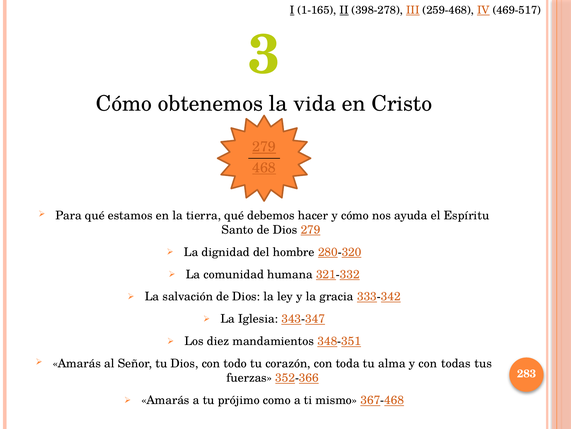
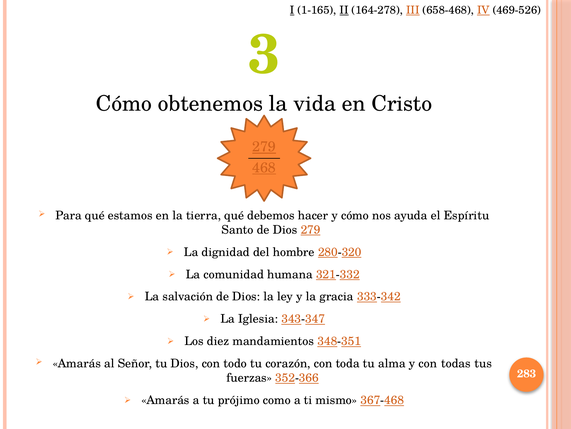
398-278: 398-278 -> 164-278 (377, 10)
259-468: 259-468 -> 658-468 (448, 10)
469-517: 469-517 -> 469-526 (517, 10)
